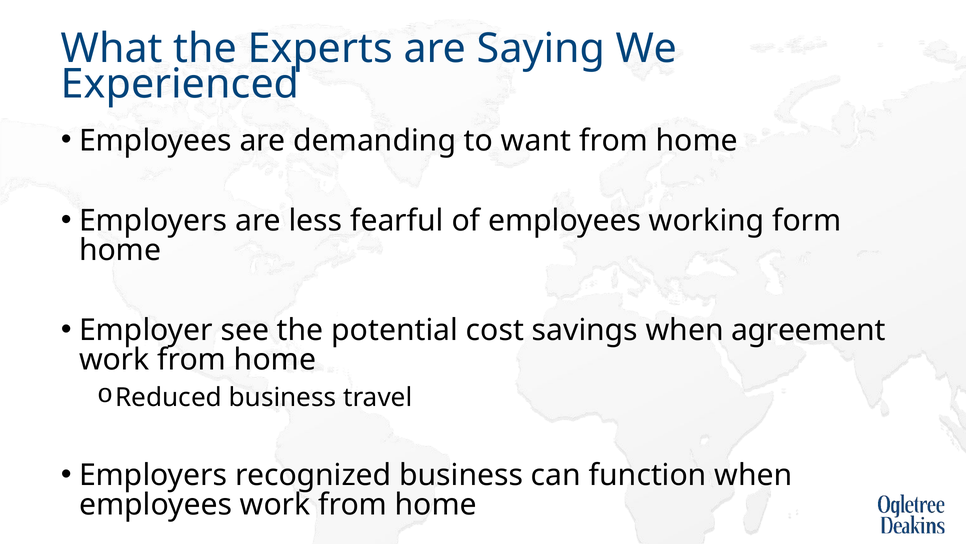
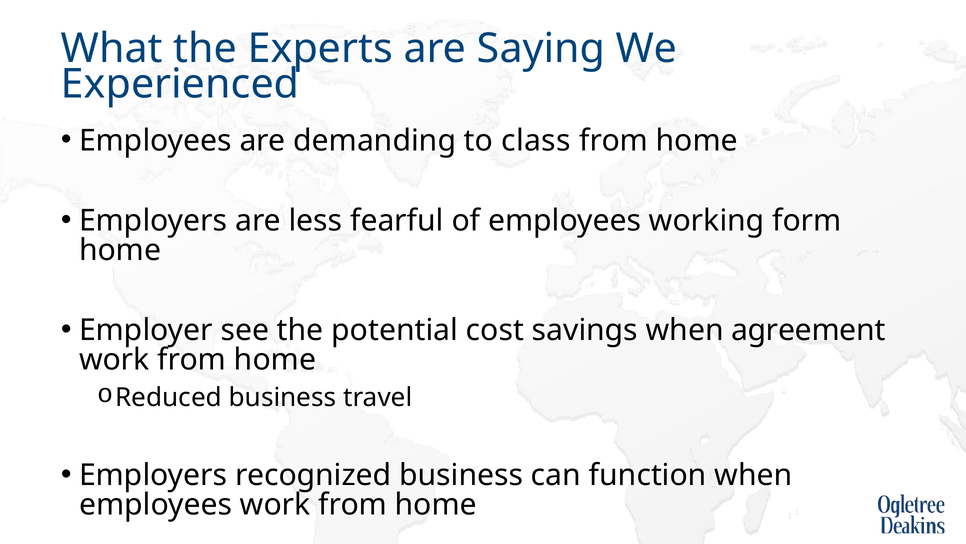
want: want -> class (536, 141)
